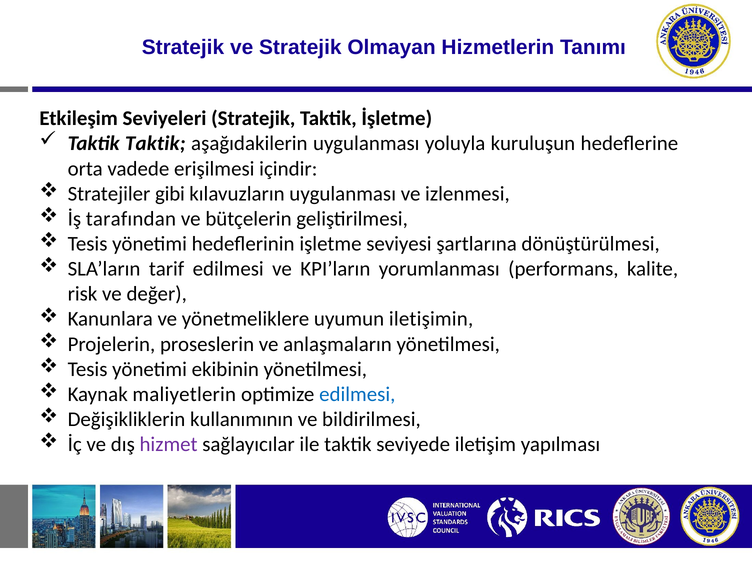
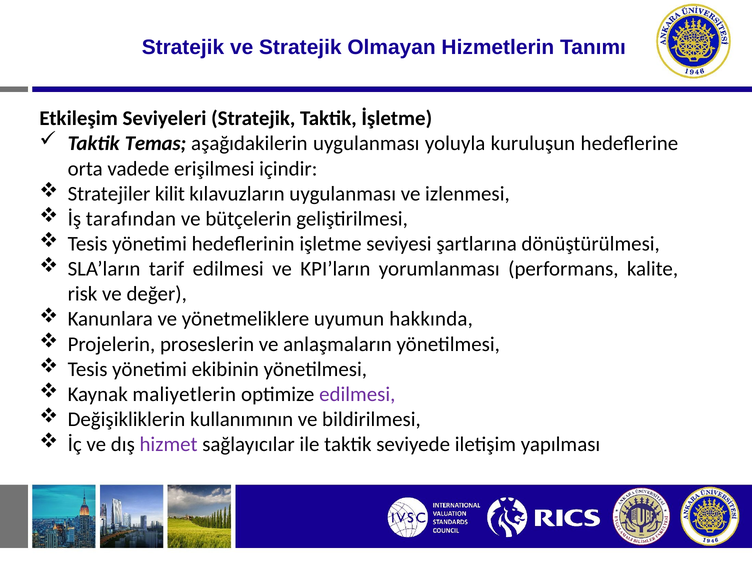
Taktik Taktik: Taktik -> Temas (155, 144)
gibi: gibi -> kilit (170, 194)
iletişimin: iletişimin -> hakkında (431, 319)
edilmesi colour: blue -> purple (357, 394)
